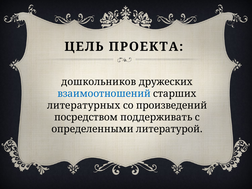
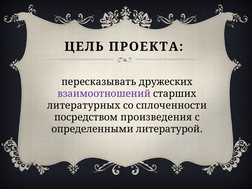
дошкольников: дошкольников -> пересказывать (99, 82)
взаимоотношений colour: blue -> purple (104, 94)
произведений: произведений -> сплоченности (171, 105)
поддерживать: поддерживать -> произведения (156, 117)
